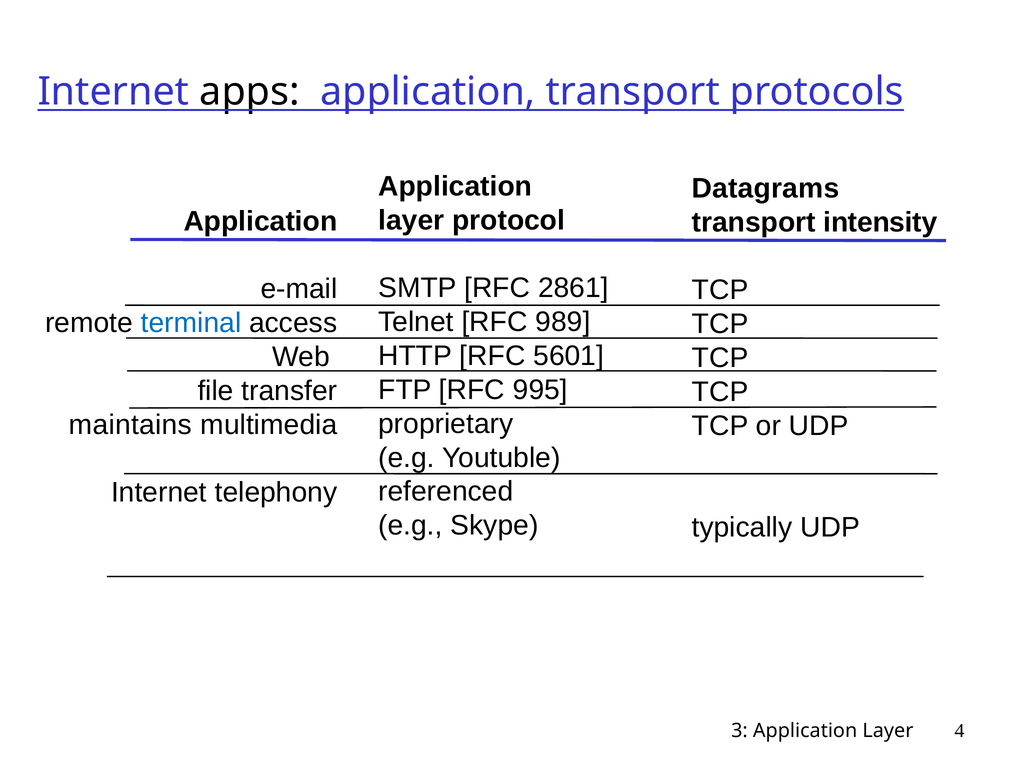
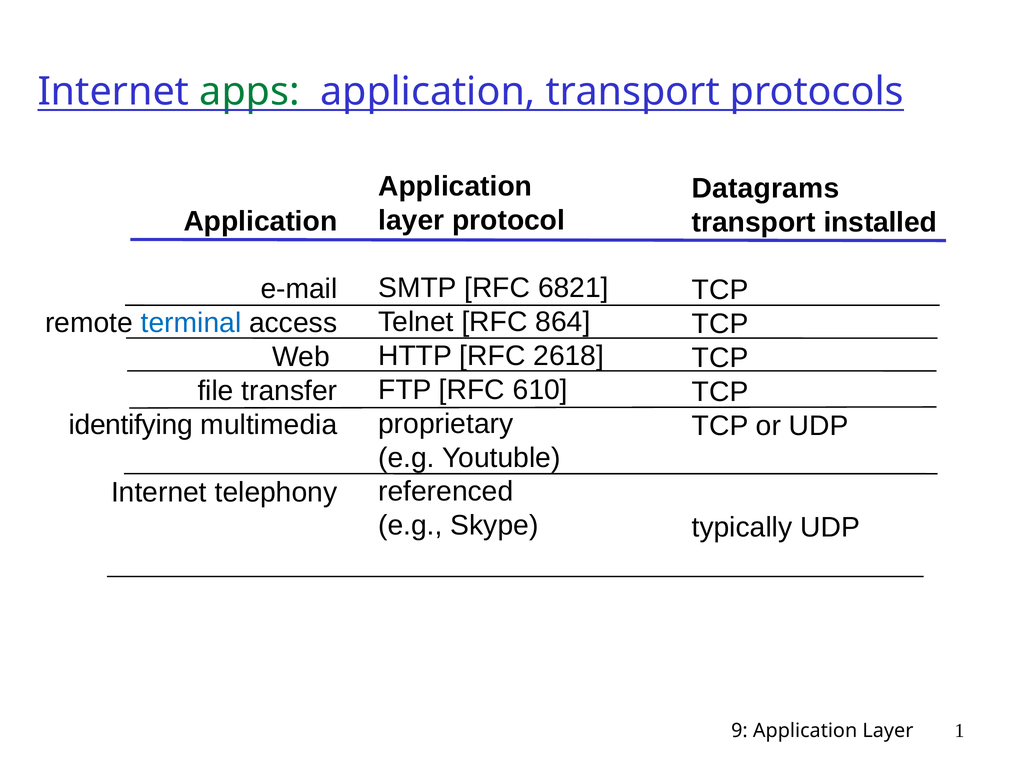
apps colour: black -> green (250, 92)
intensity: intensity -> installed (880, 222)
2861: 2861 -> 6821 (573, 288)
989: 989 -> 864 (563, 322)
5601: 5601 -> 2618 (569, 356)
995: 995 -> 610 (540, 390)
maintains: maintains -> identifying (131, 425)
3: 3 -> 9 (739, 730)
4: 4 -> 1 (960, 730)
